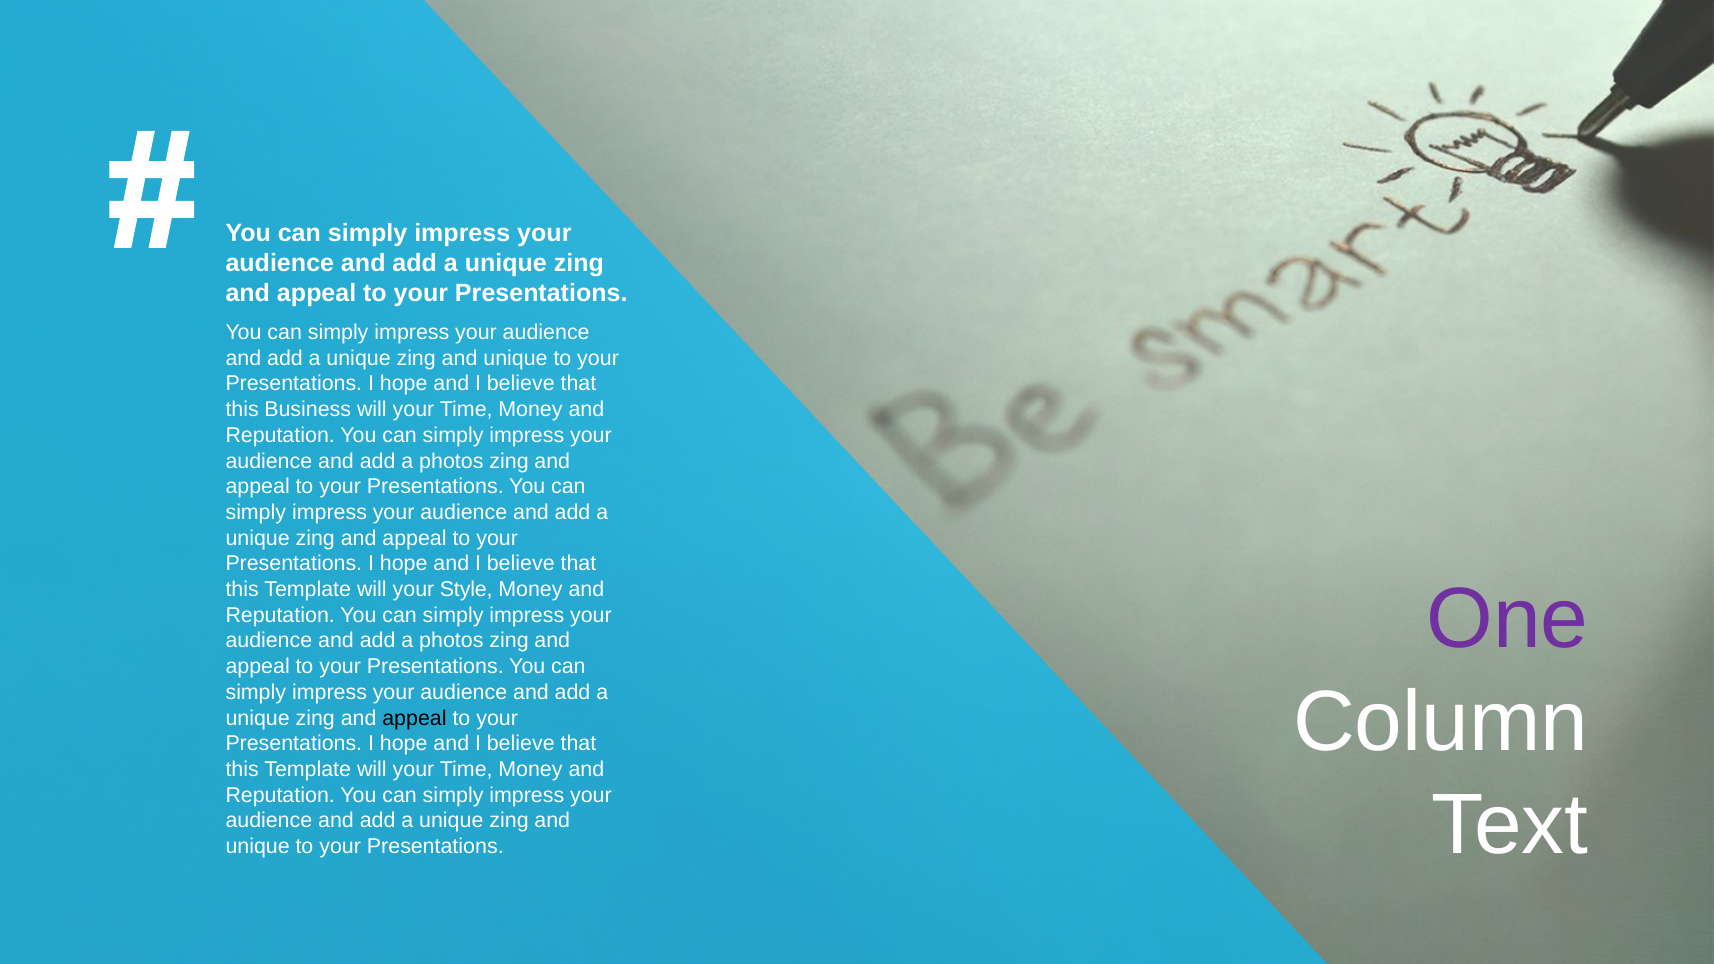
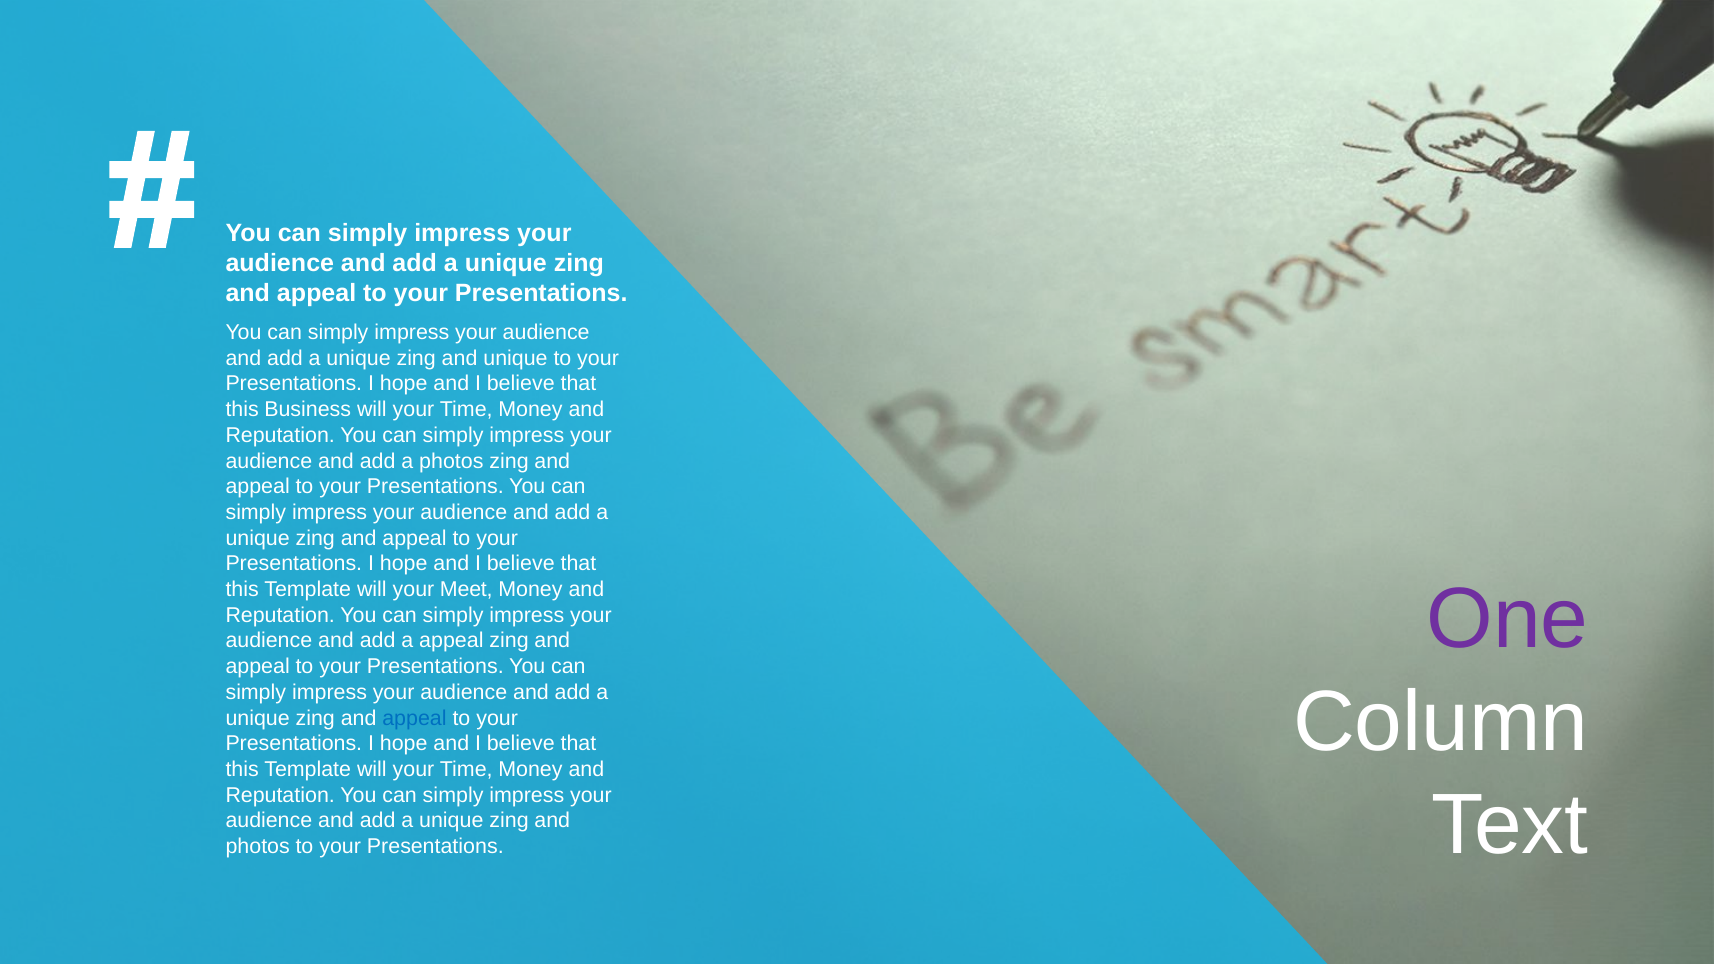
Style: Style -> Meet (466, 590)
photos: photos -> appeal (451, 641)
appeal colour: black -> blue (414, 718)
unique: unique -> photos (258, 847)
